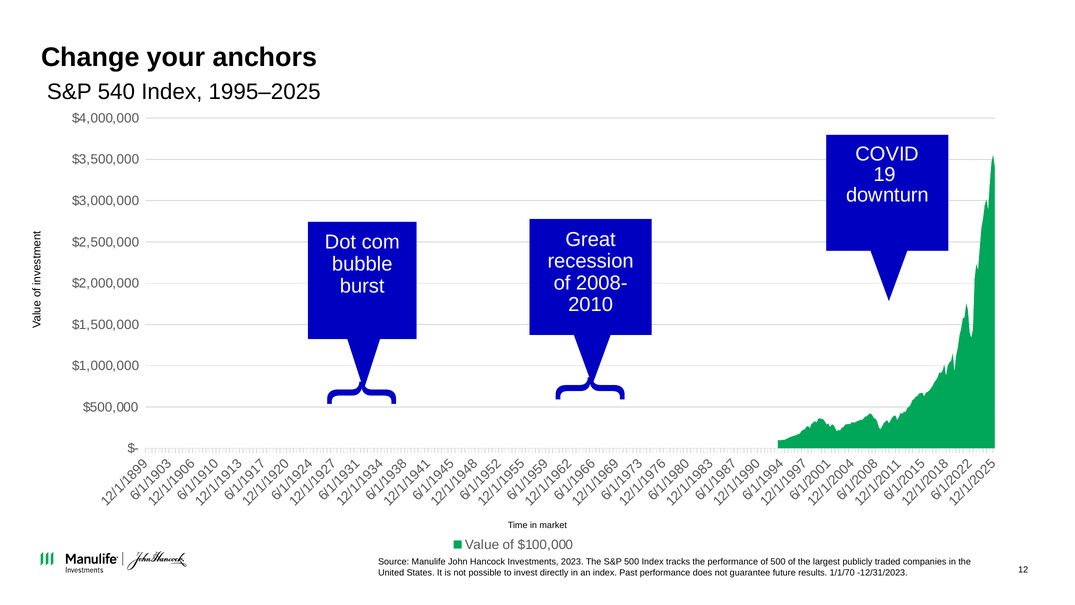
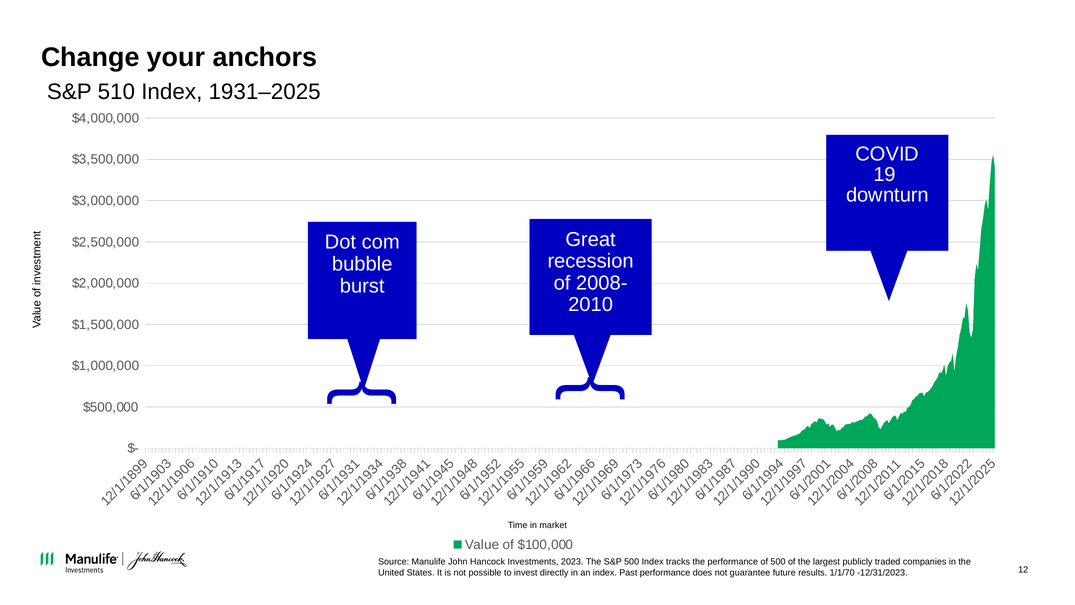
540: 540 -> 510 (116, 92)
1995–2025: 1995–2025 -> 1931–2025 (265, 92)
